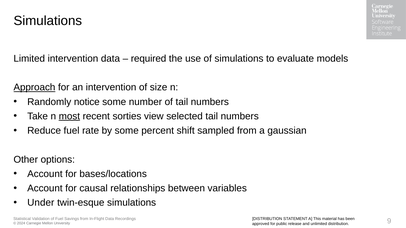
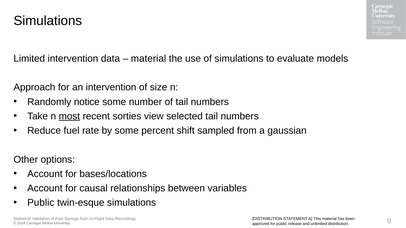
required: required -> material (149, 59)
Approach underline: present -> none (34, 88)
Under: Under -> Public (41, 203)
